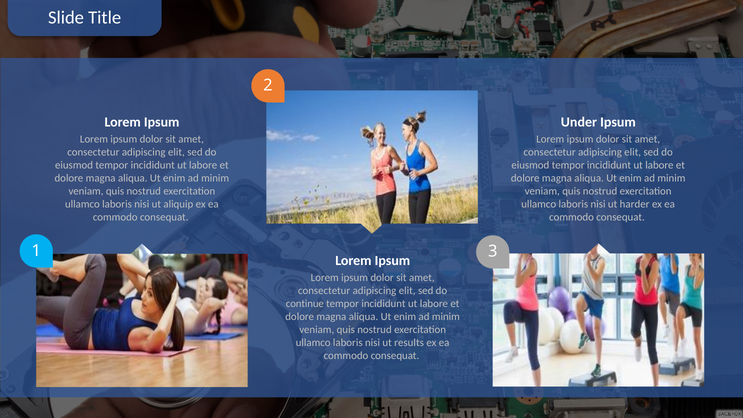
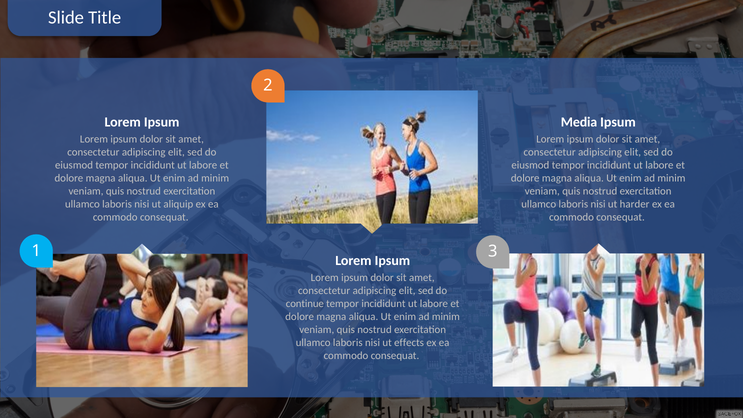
Under: Under -> Media (579, 122)
results: results -> effects (409, 343)
